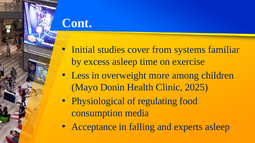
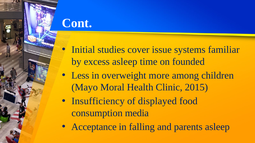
from: from -> issue (162, 50)
exercise: exercise -> founded (188, 62)
Donin: Donin -> Moral (112, 88)
2025: 2025 -> 2015 (196, 88)
Physiological: Physiological -> Insufficiency (98, 101)
regulating: regulating -> displayed (157, 101)
experts: experts -> parents (188, 127)
